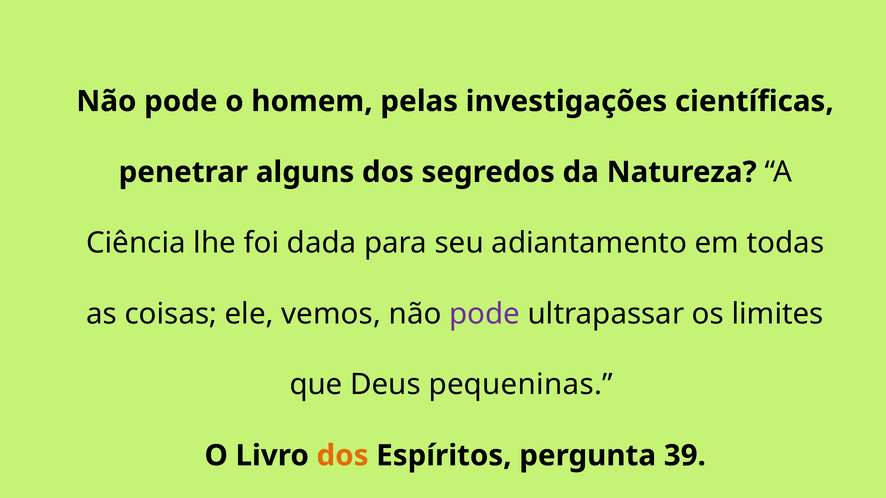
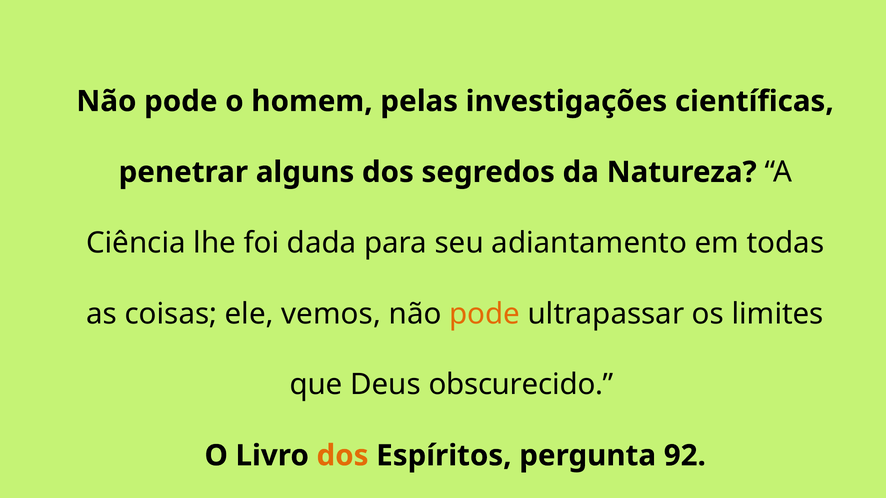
pode colour: purple -> orange (485, 314)
pequeninas: pequeninas -> obscurecido (521, 385)
39: 39 -> 92 (685, 456)
